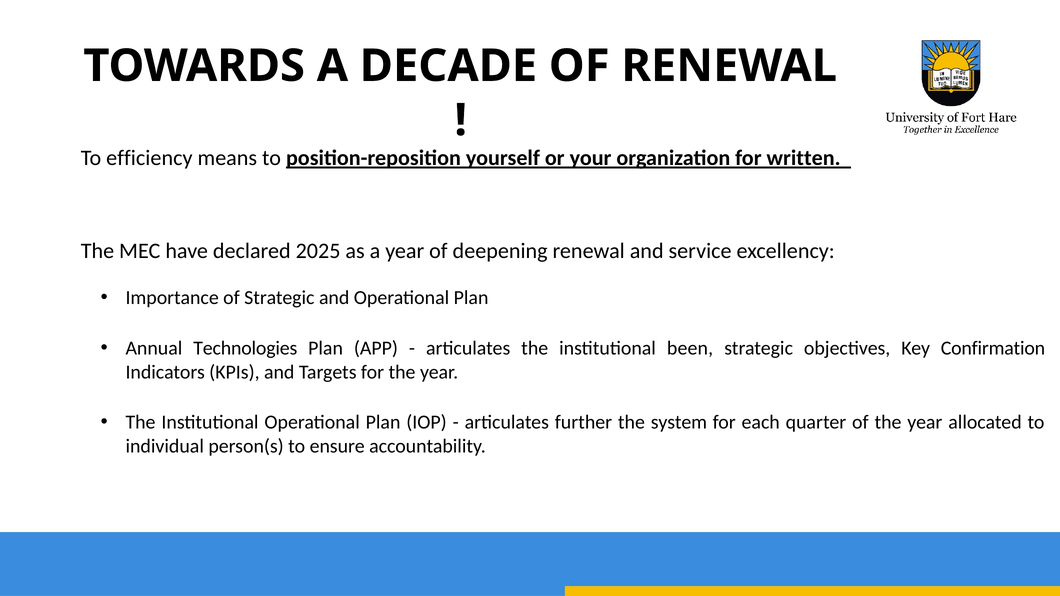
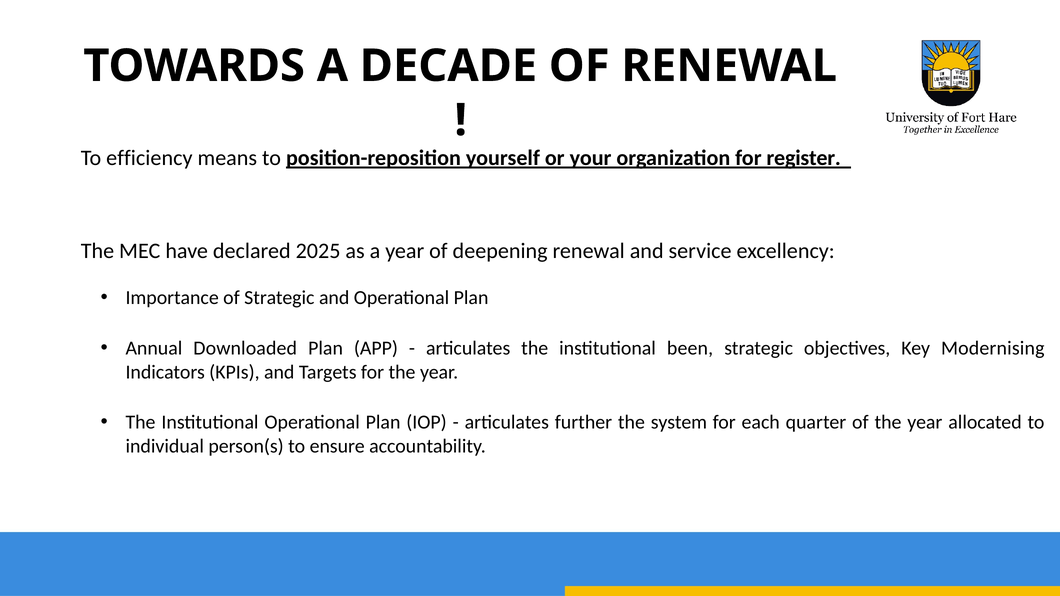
written: written -> register (804, 158)
Technologies: Technologies -> Downloaded (245, 348)
Confirmation: Confirmation -> Modernising (993, 348)
